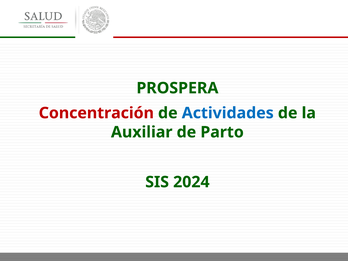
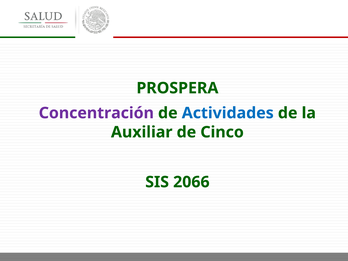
Concentración colour: red -> purple (96, 113)
Parto: Parto -> Cinco (222, 132)
2024: 2024 -> 2066 (191, 182)
